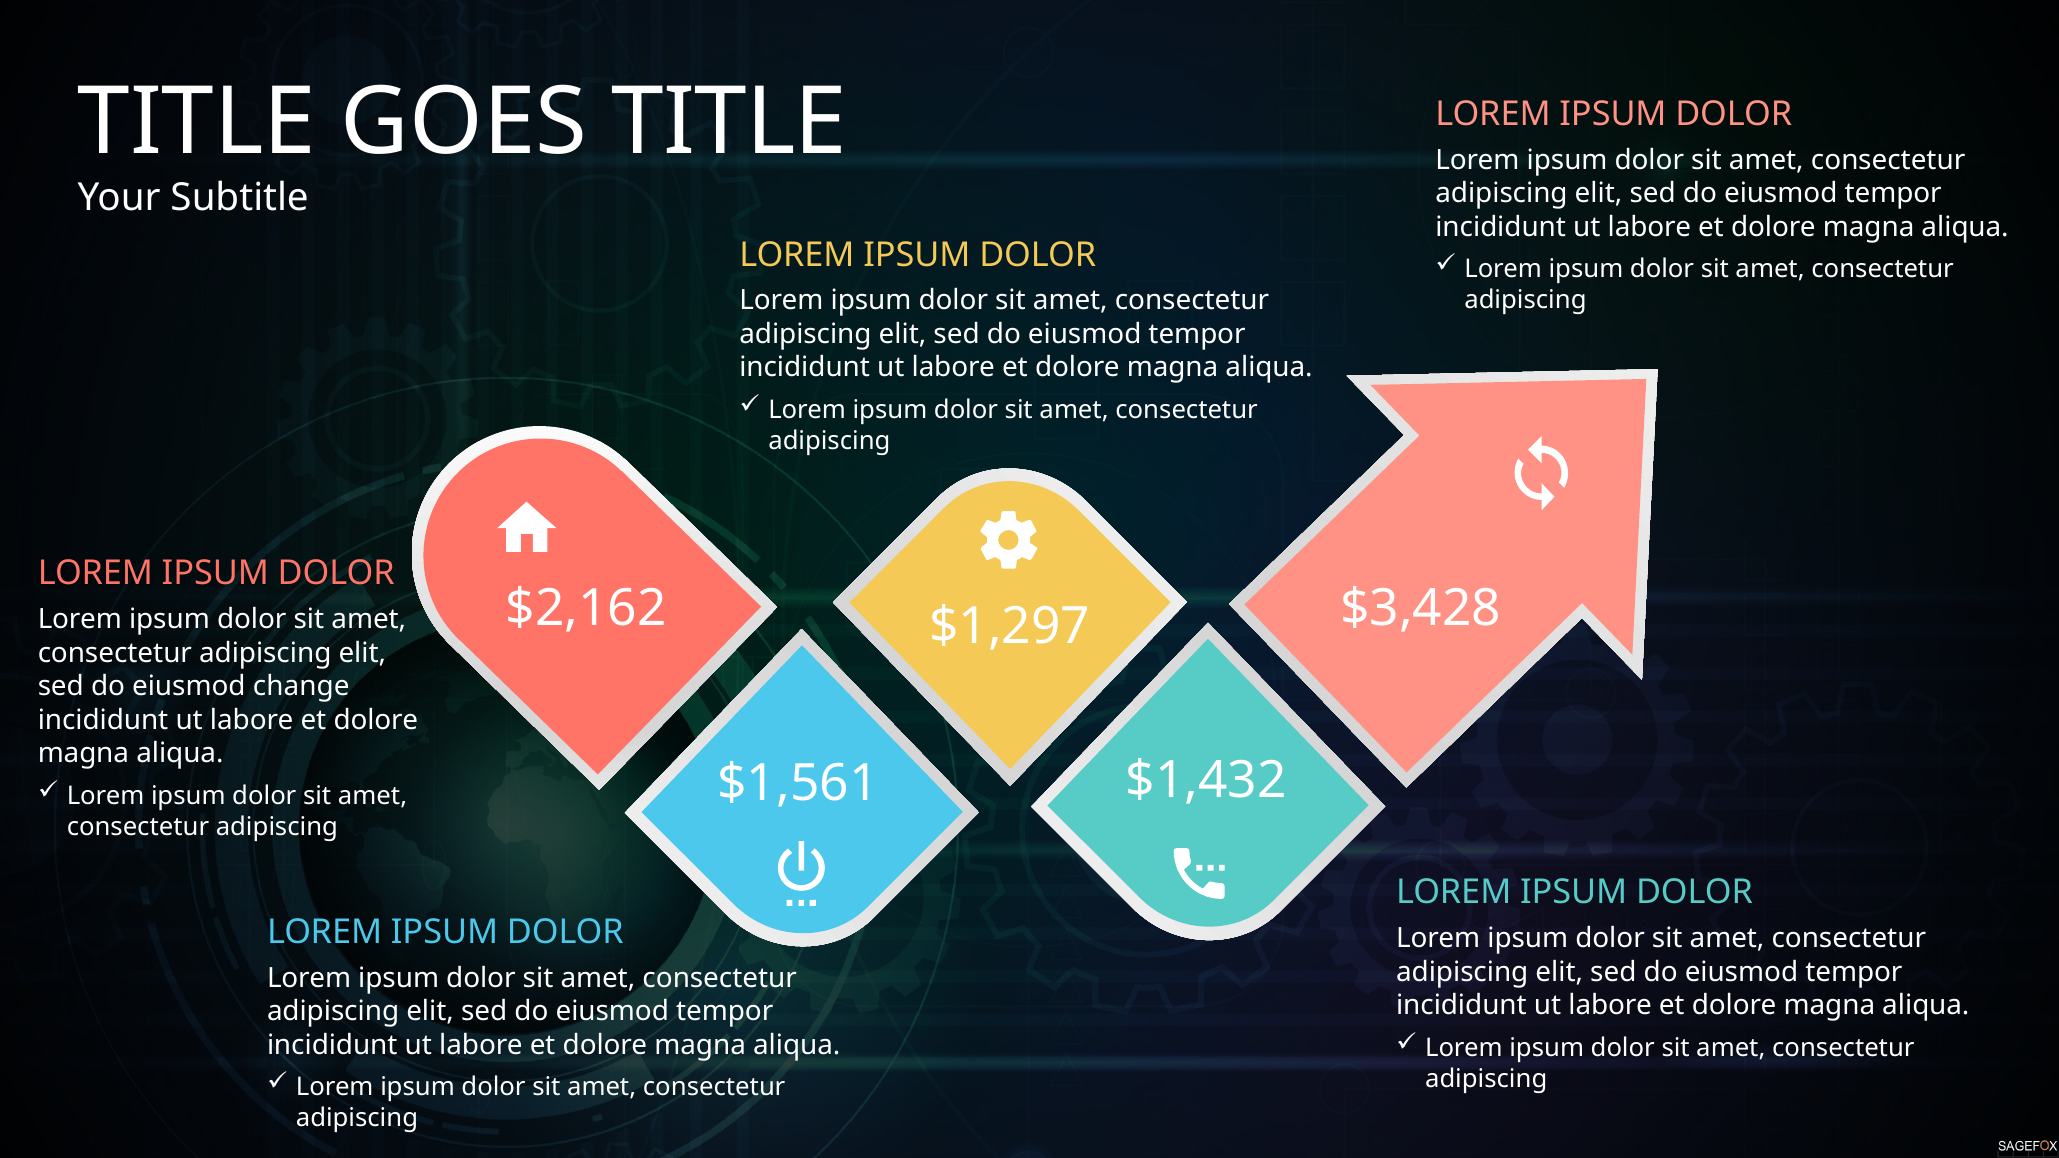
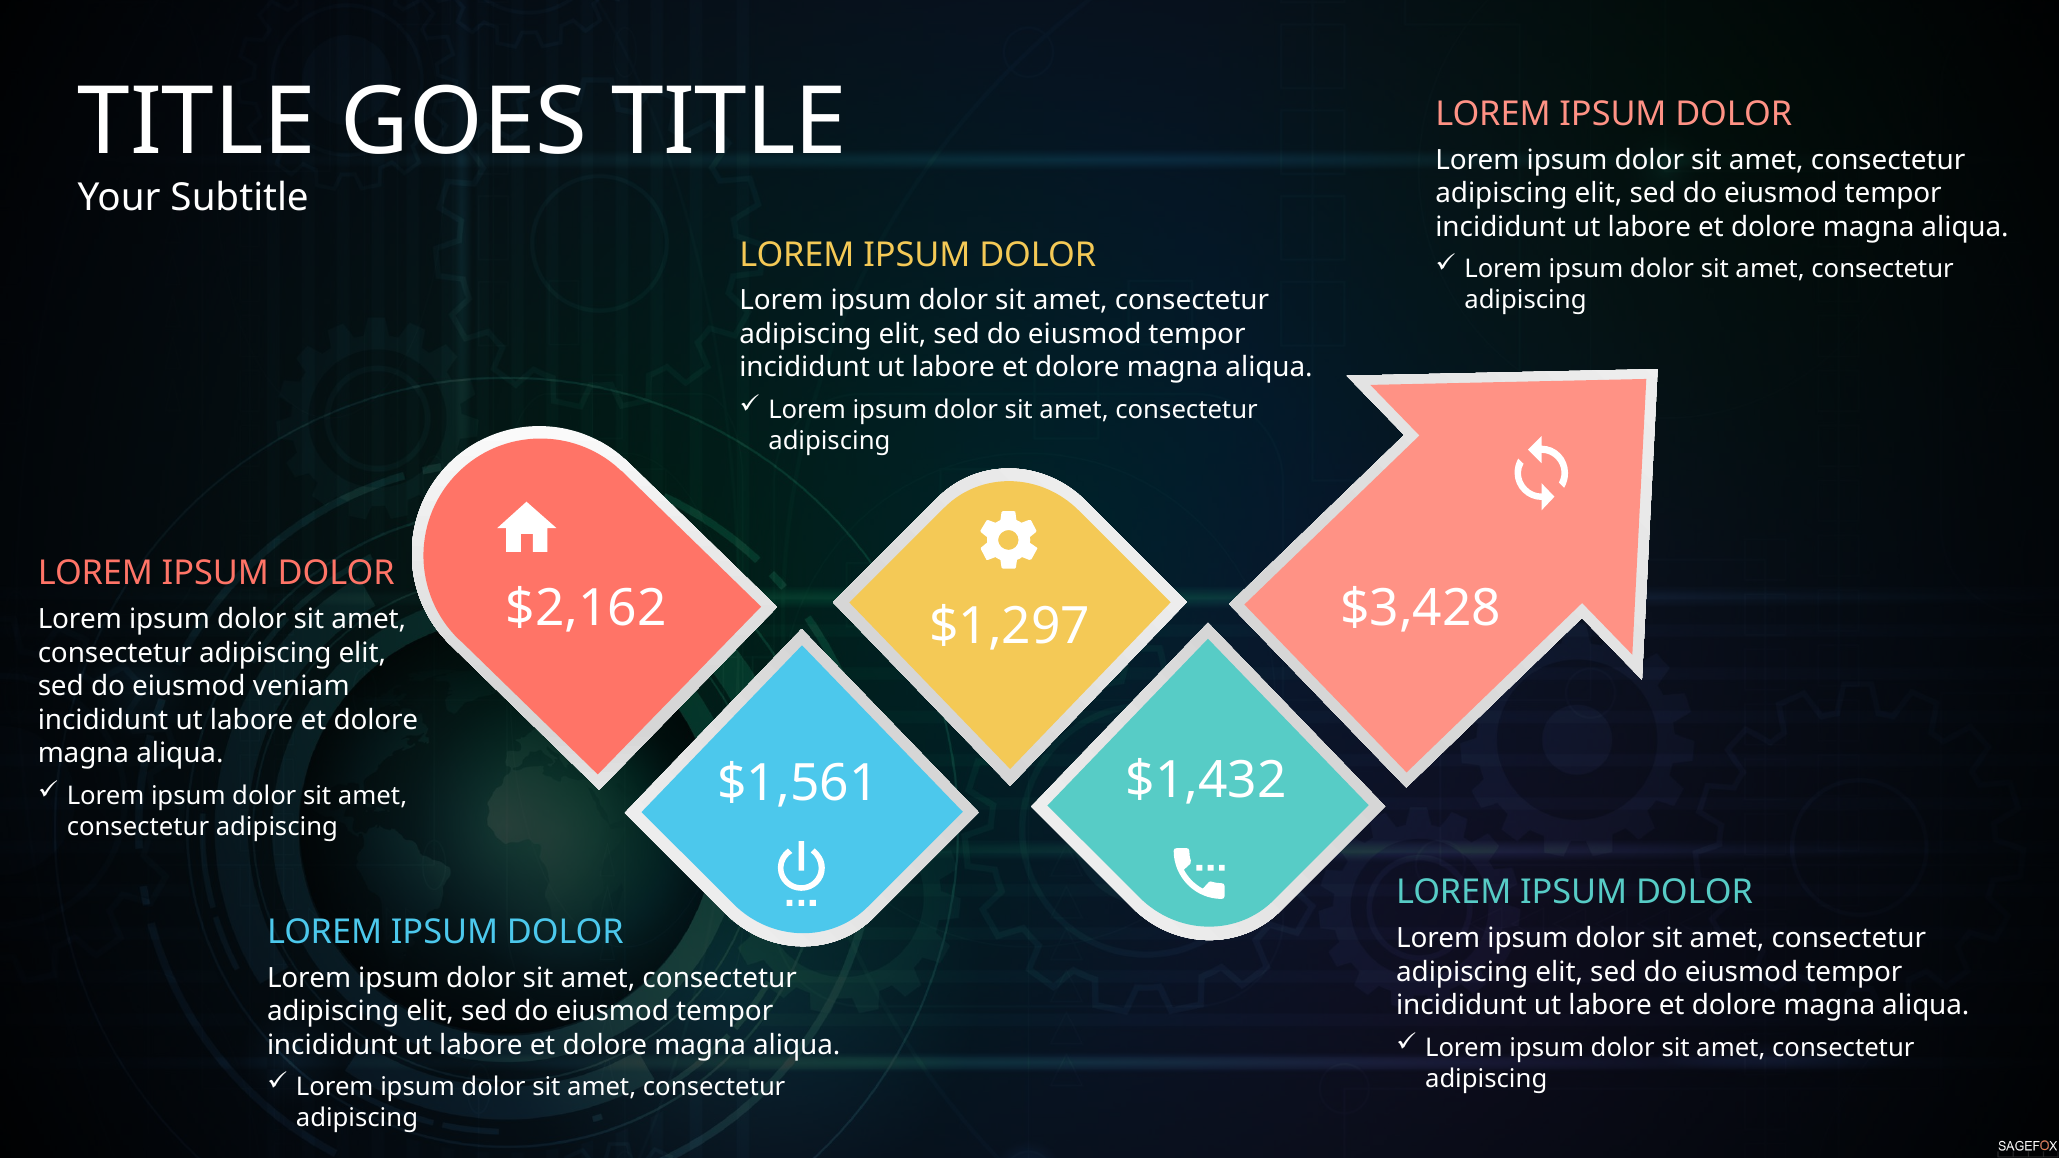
change: change -> veniam (301, 686)
